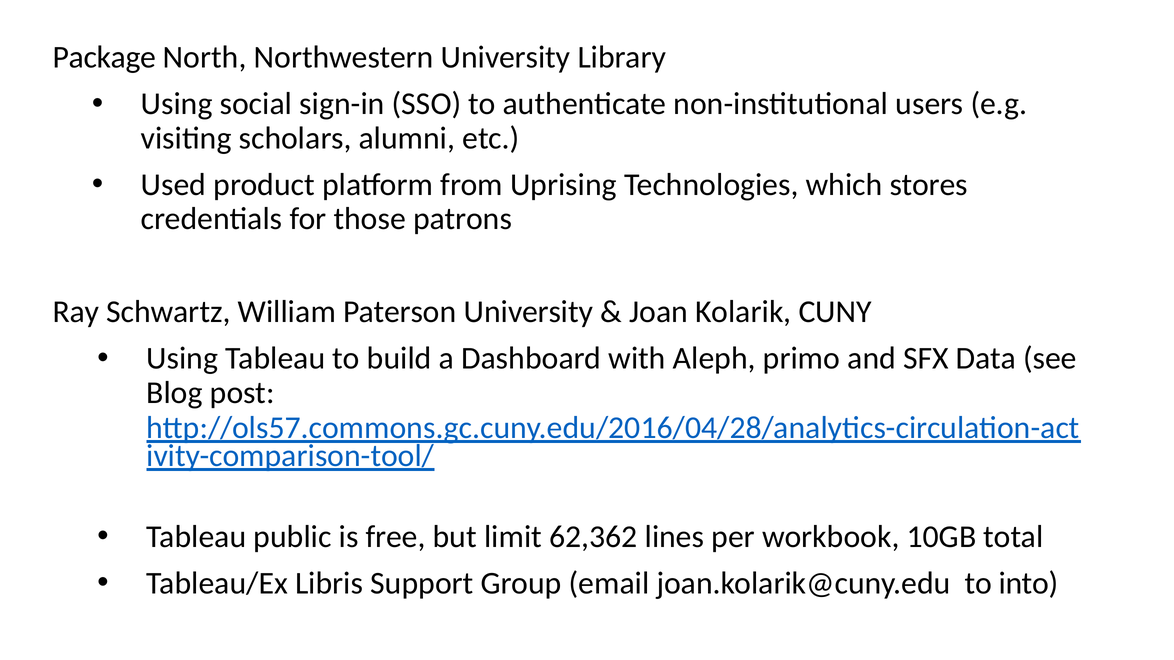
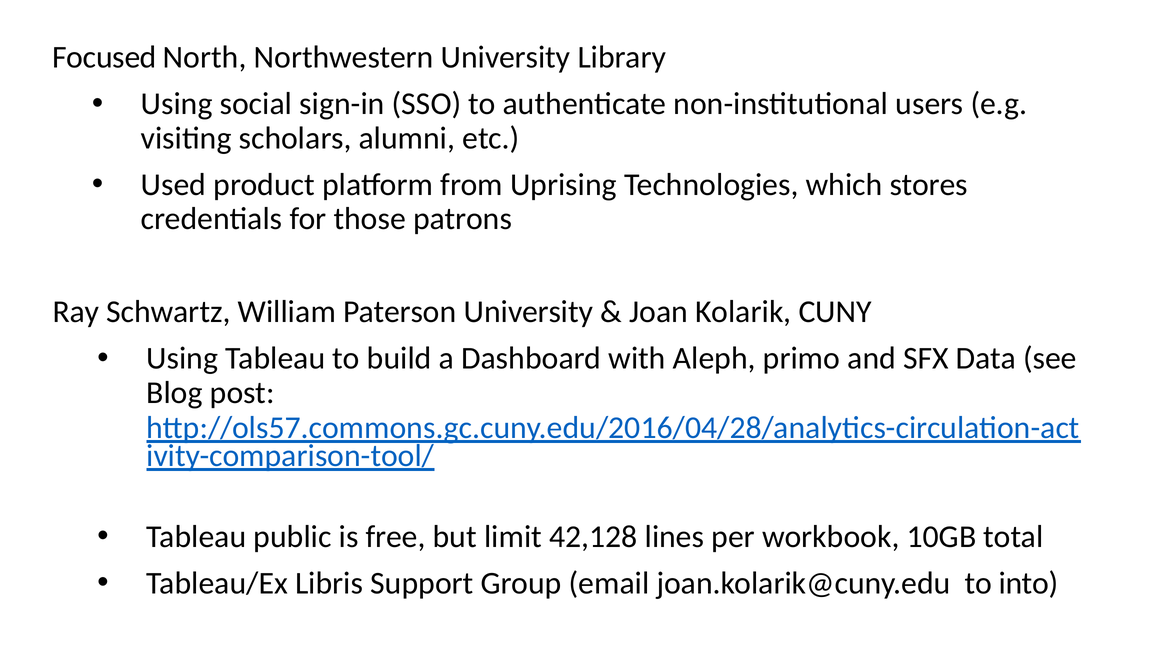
Package: Package -> Focused (104, 57)
62,362: 62,362 -> 42,128 (593, 537)
